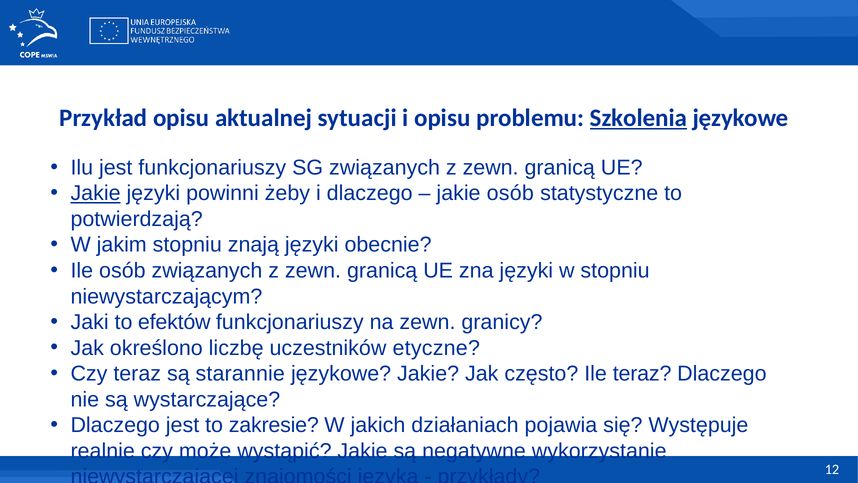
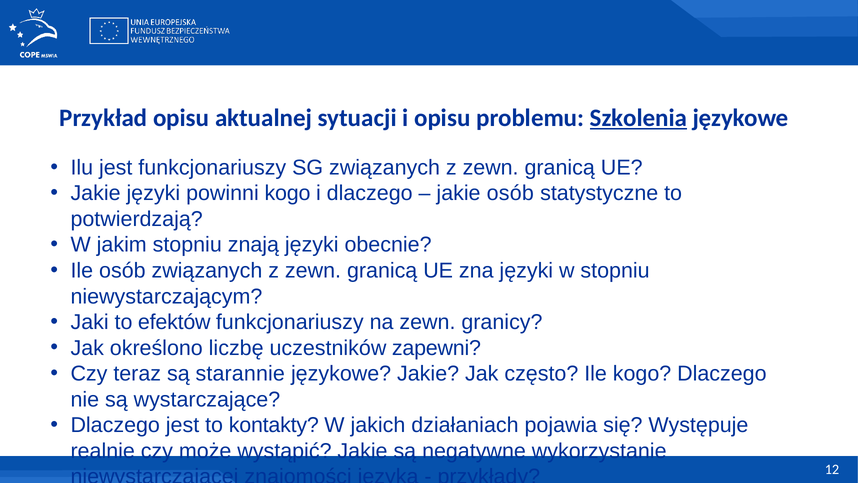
Jakie underline: present -> none (96, 193)
powinni żeby: żeby -> kogo (288, 193)
etyczne: etyczne -> zapewni (436, 348)
Ile teraz: teraz -> kogo (642, 373)
zakresie: zakresie -> kontakty (274, 425)
